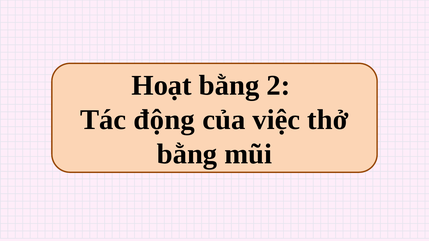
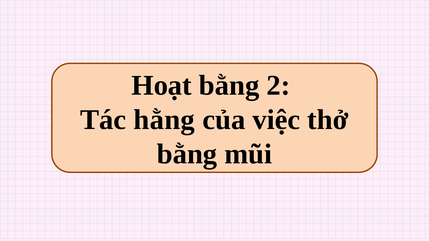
động: động -> hằng (164, 120)
